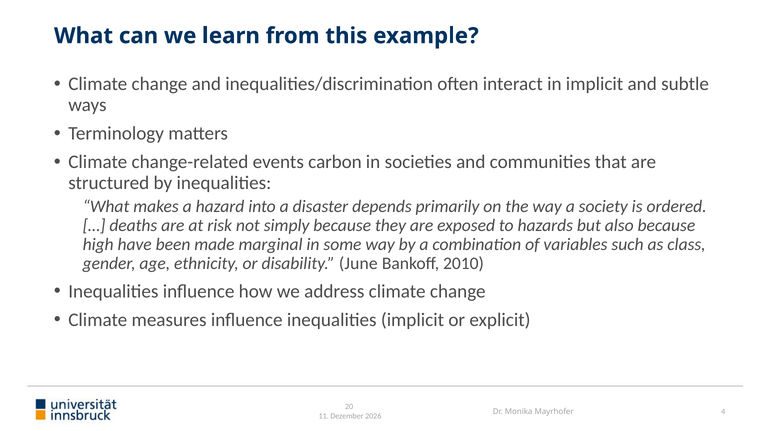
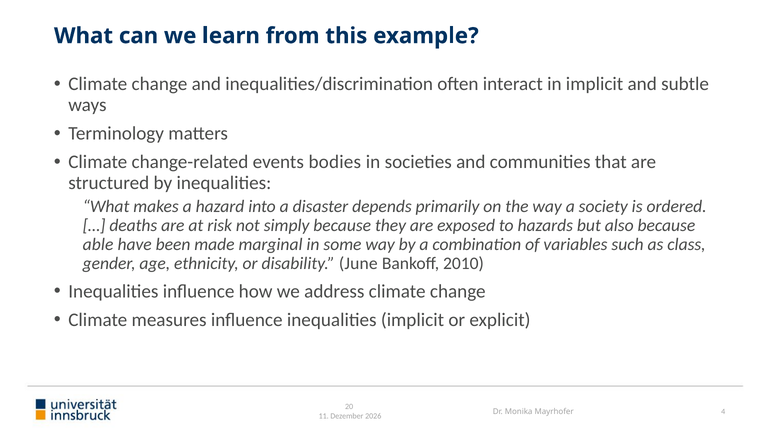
carbon: carbon -> bodies (335, 162)
high: high -> able (98, 244)
